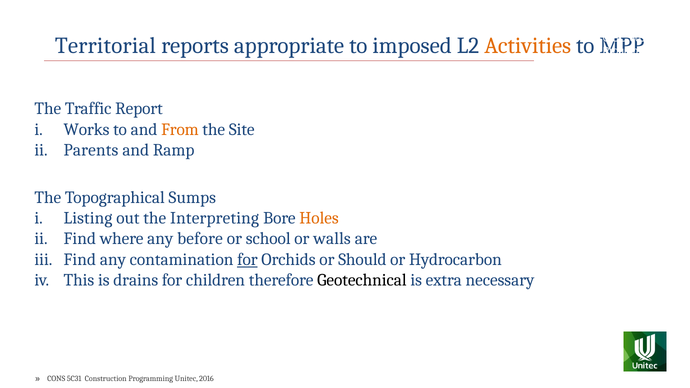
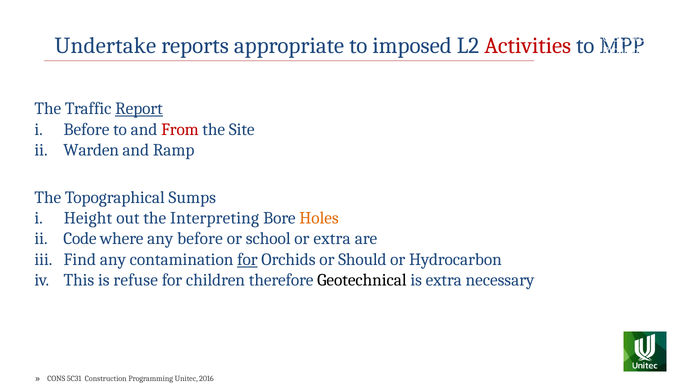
Territorial: Territorial -> Undertake (105, 46)
Activities colour: orange -> red (528, 46)
Report underline: none -> present (139, 109)
Works: Works -> Before (86, 129)
From colour: orange -> red (180, 129)
Parents: Parents -> Warden (91, 150)
Listing: Listing -> Height (88, 218)
Find: Find -> Code (80, 239)
or walls: walls -> extra (332, 239)
drains: drains -> refuse (136, 280)
